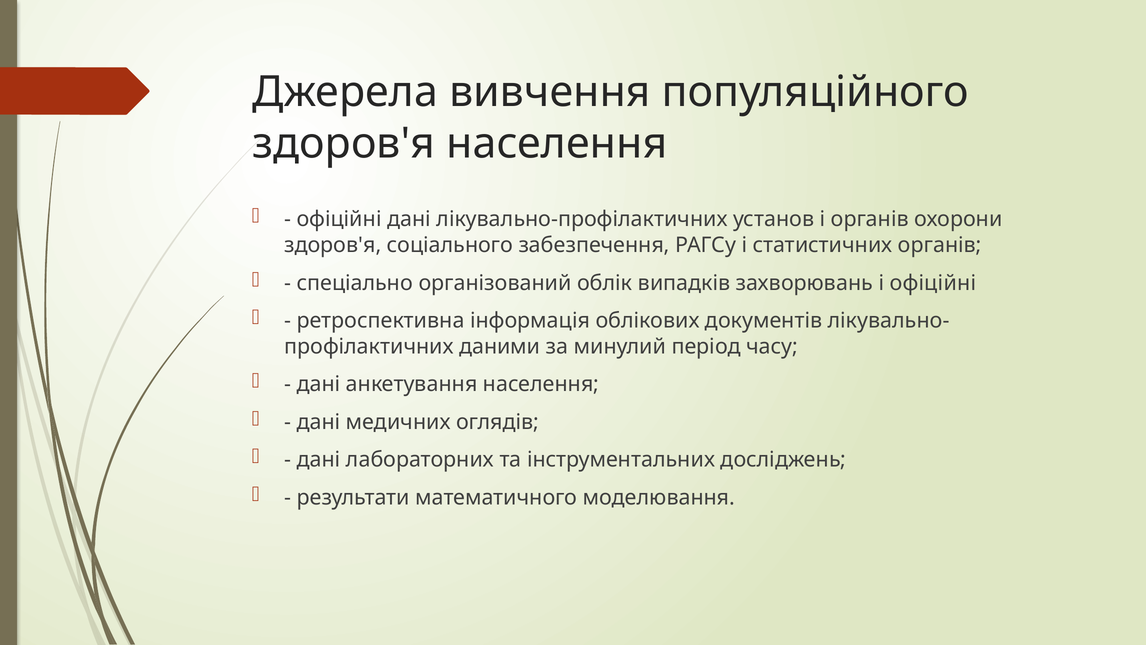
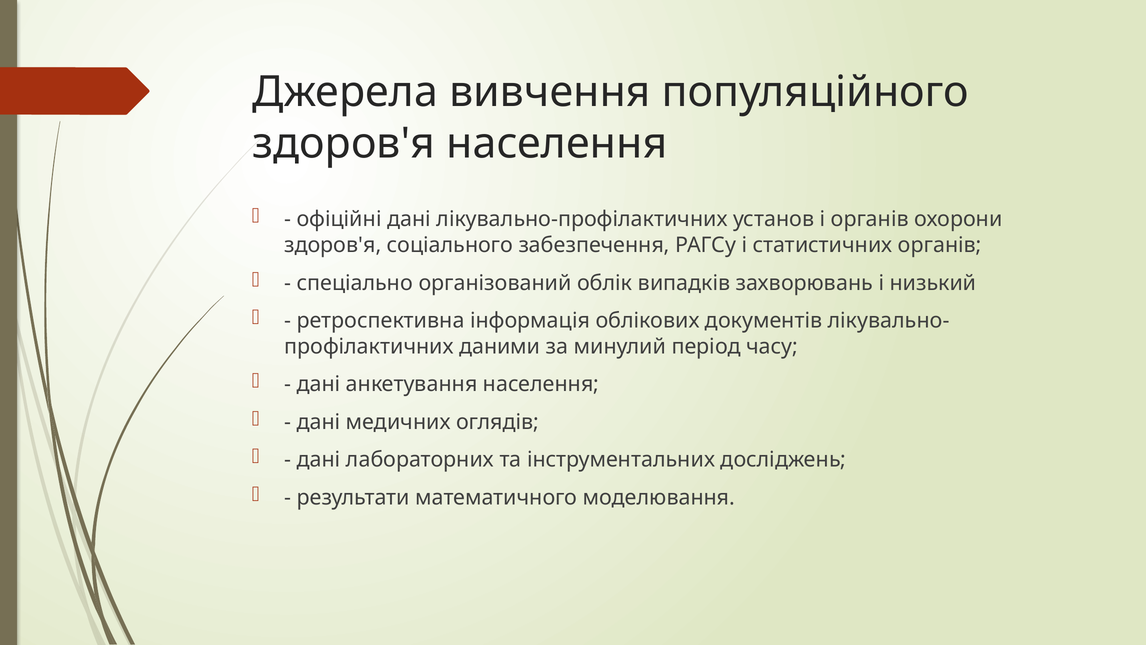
і офіційні: офіційні -> низький (933, 283)
